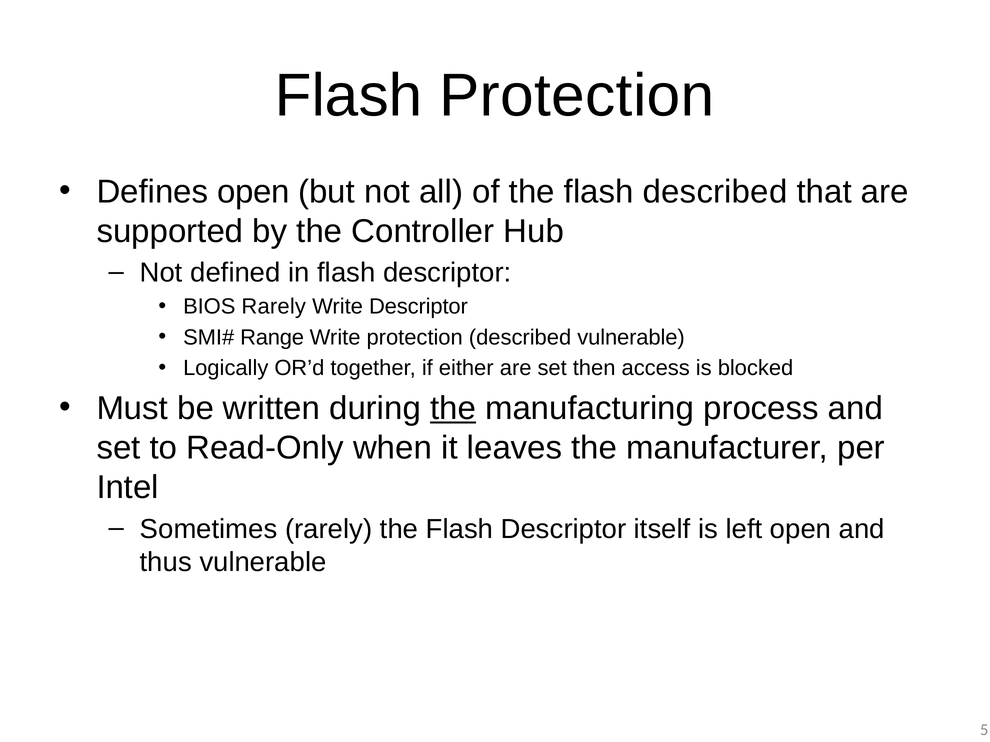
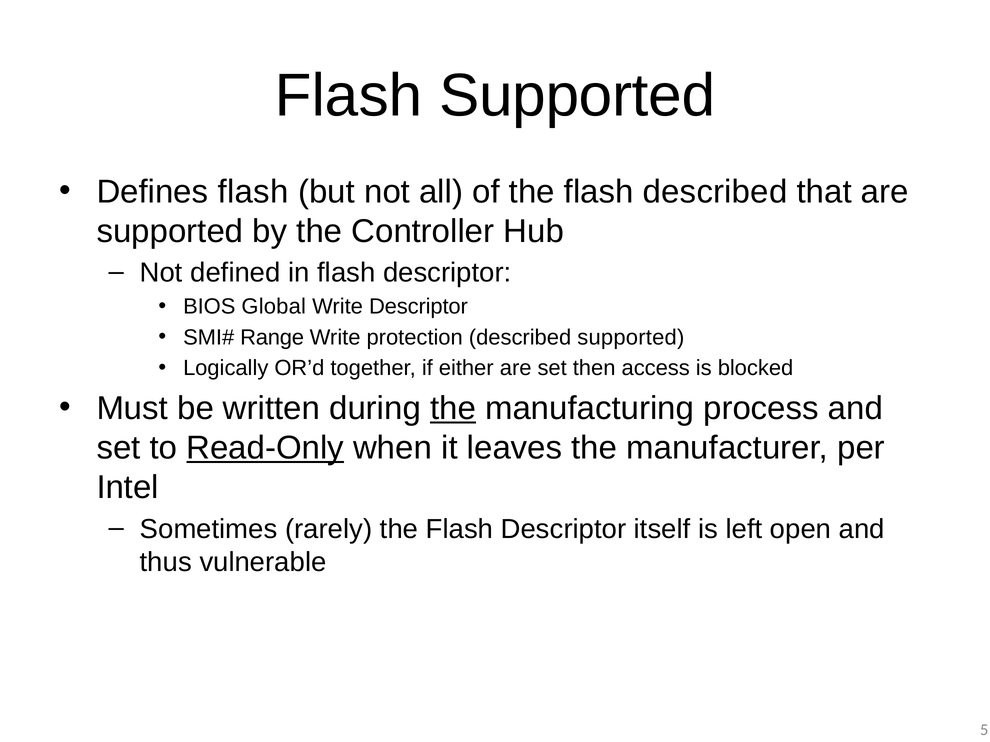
Flash Protection: Protection -> Supported (577, 96)
Defines open: open -> flash (253, 192)
BIOS Rarely: Rarely -> Global (274, 307)
described vulnerable: vulnerable -> supported (631, 338)
Read-Only underline: none -> present (265, 448)
